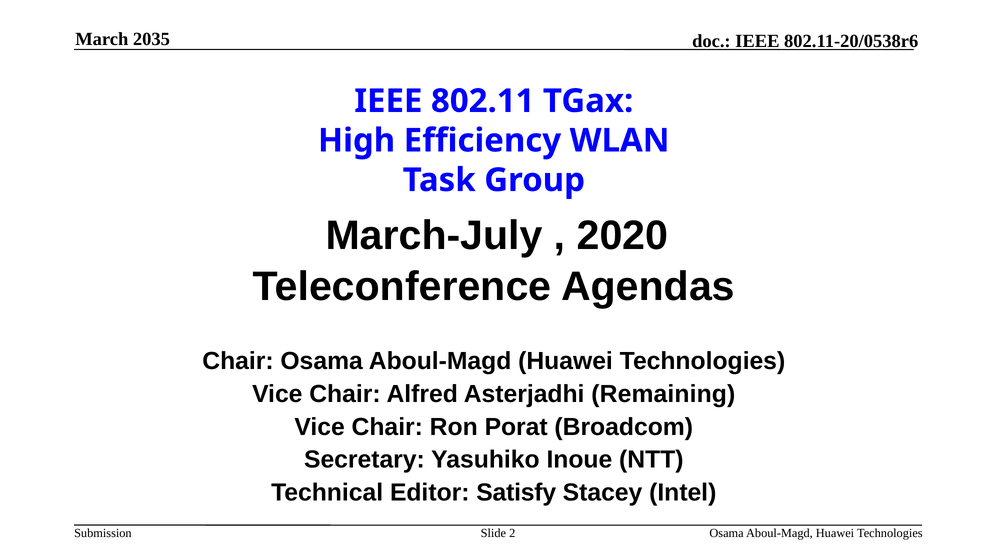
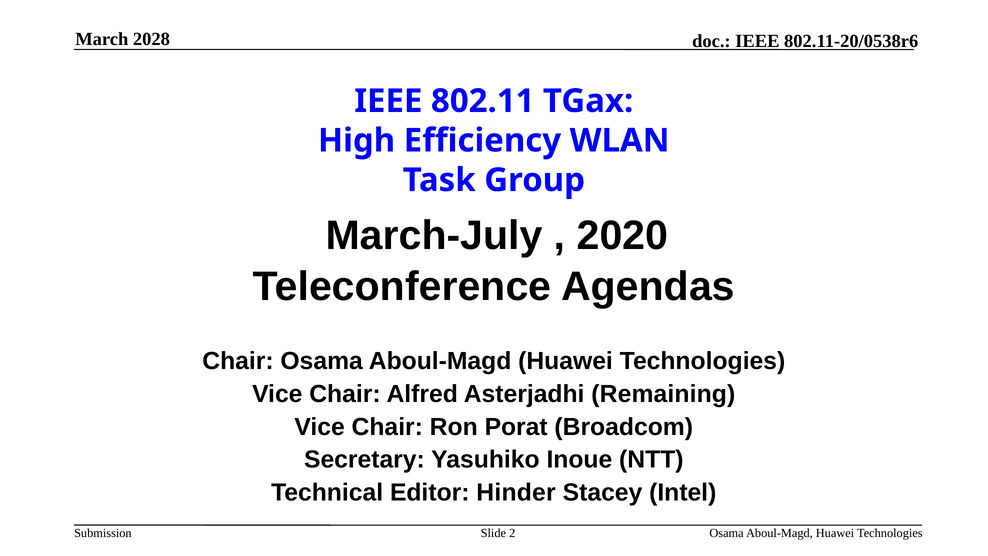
2035: 2035 -> 2028 (151, 39)
Satisfy: Satisfy -> Hinder (516, 492)
